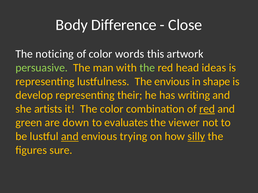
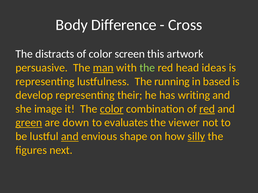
Close: Close -> Cross (185, 25)
noticing: noticing -> distracts (55, 54)
words: words -> screen (130, 54)
persuasive colour: light green -> yellow (42, 68)
man underline: none -> present (103, 68)
The envious: envious -> running (172, 82)
shape: shape -> based (217, 82)
artists: artists -> image (48, 109)
color underline: none -> present (112, 109)
green underline: none -> present (29, 123)
trying: trying -> shape (134, 137)
sure: sure -> next (61, 150)
